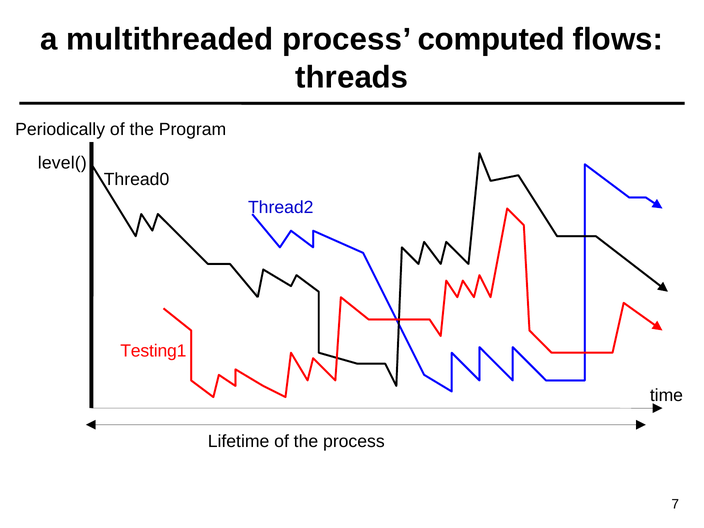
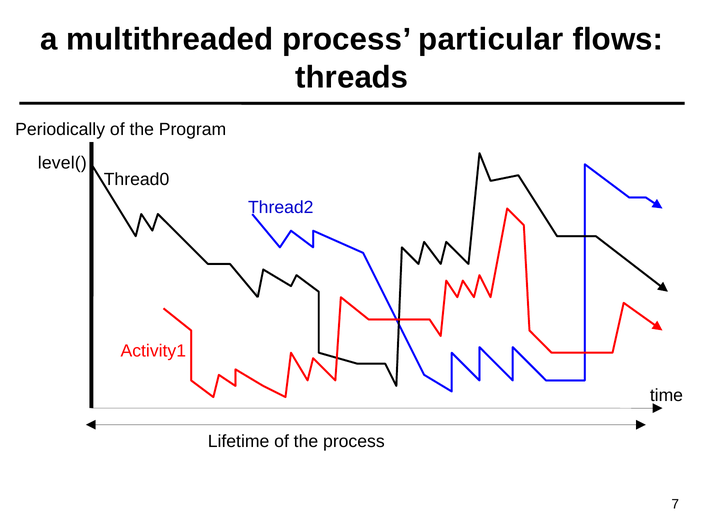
computed: computed -> particular (491, 40)
Testing1: Testing1 -> Activity1 (153, 351)
